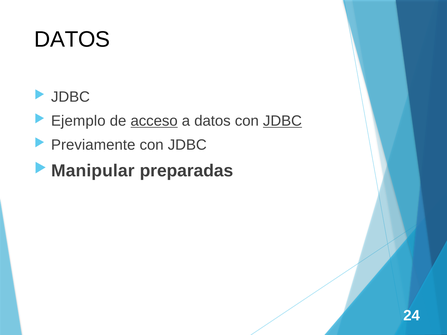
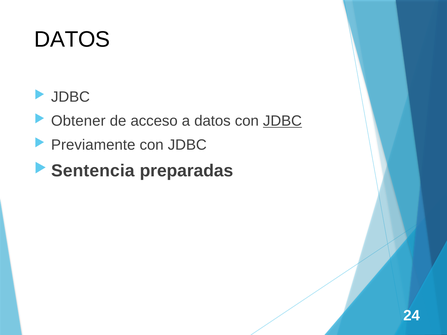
Ejemplo: Ejemplo -> Obtener (78, 121)
acceso underline: present -> none (154, 121)
Manipular: Manipular -> Sentencia (93, 171)
